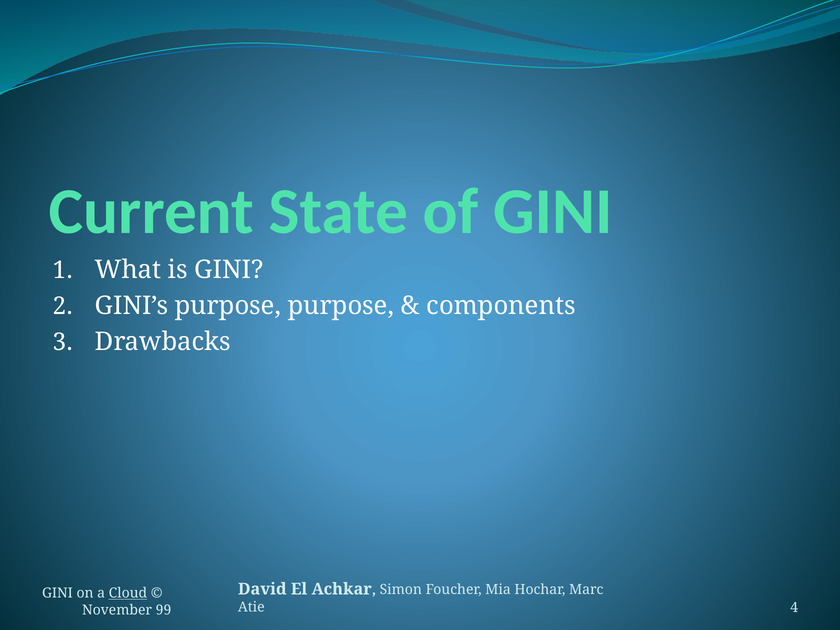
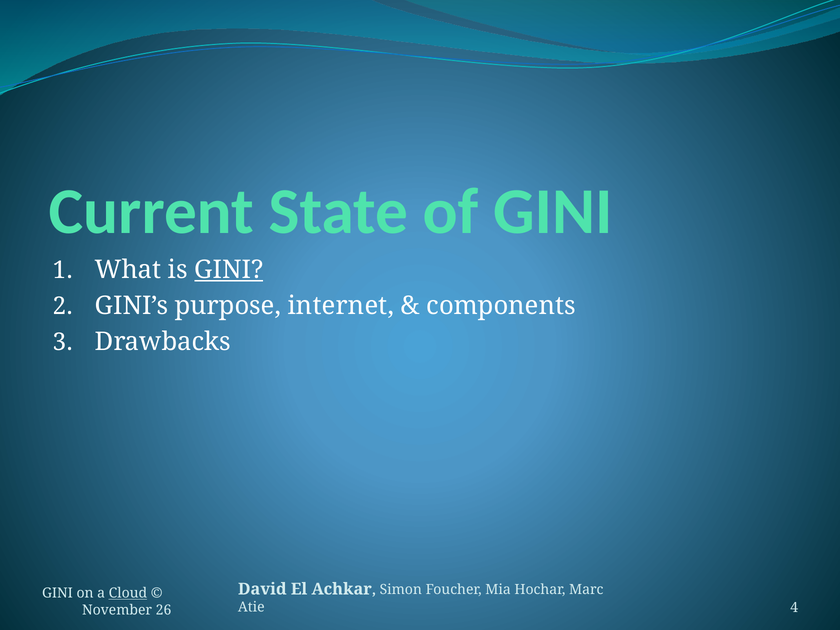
GINI underline: none -> present (229, 270)
purpose purpose: purpose -> internet (341, 306)
99: 99 -> 26 (164, 610)
